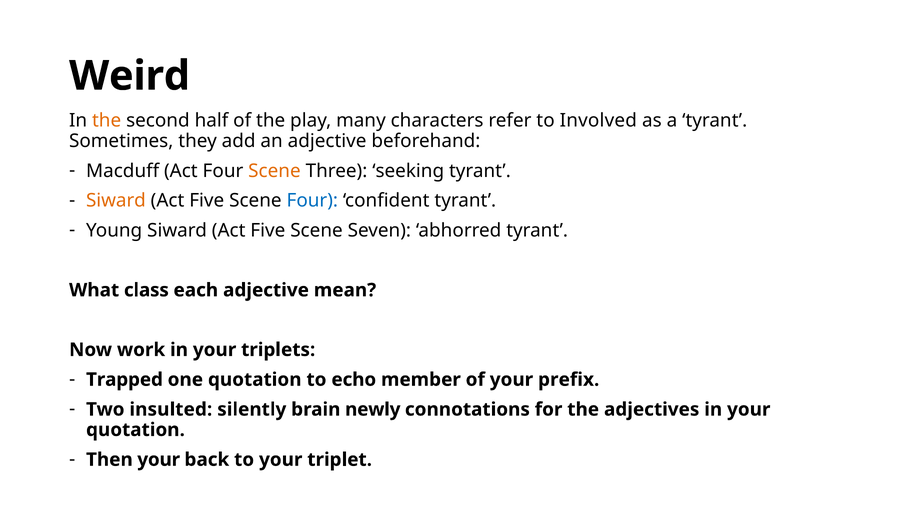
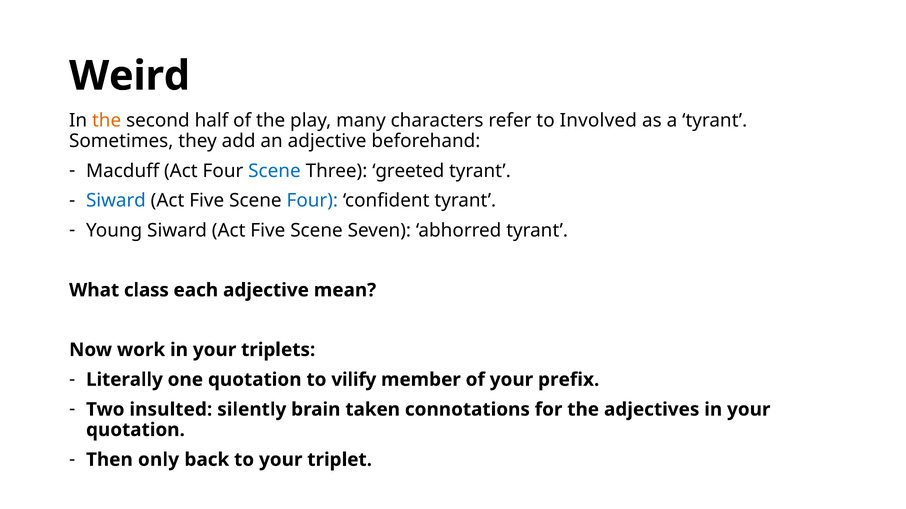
Scene colour: orange -> blue (274, 171)
seeking: seeking -> greeted (408, 171)
Siward colour: orange -> blue (116, 201)
Trapped: Trapped -> Literally (124, 380)
echo: echo -> vilify (354, 380)
newly: newly -> taken (373, 410)
Then your: your -> only (159, 460)
